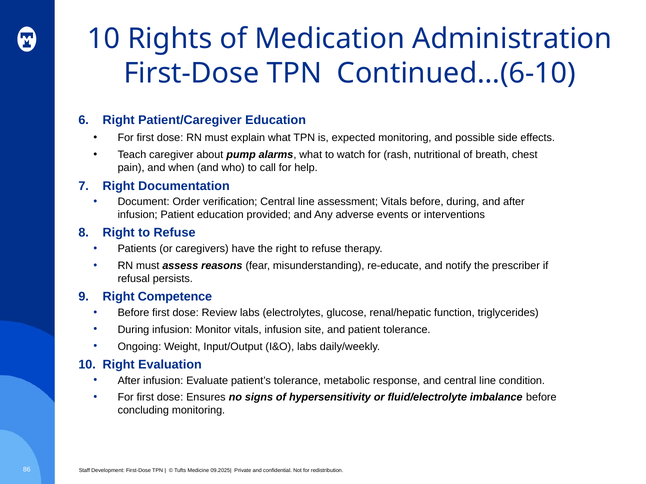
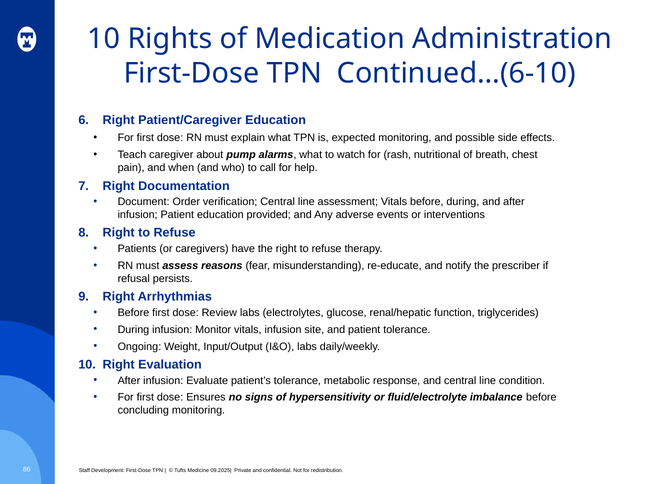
Competence: Competence -> Arrhythmias (175, 297)
